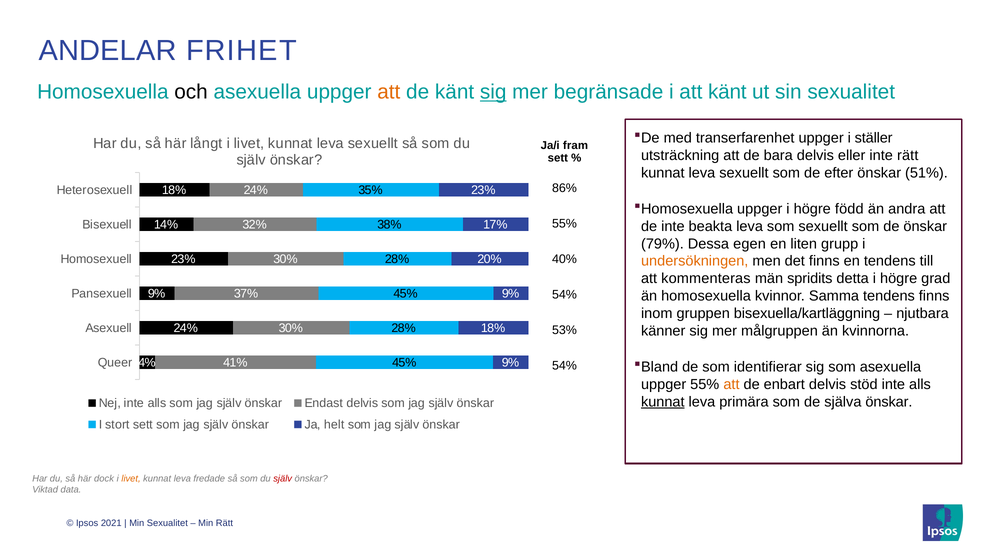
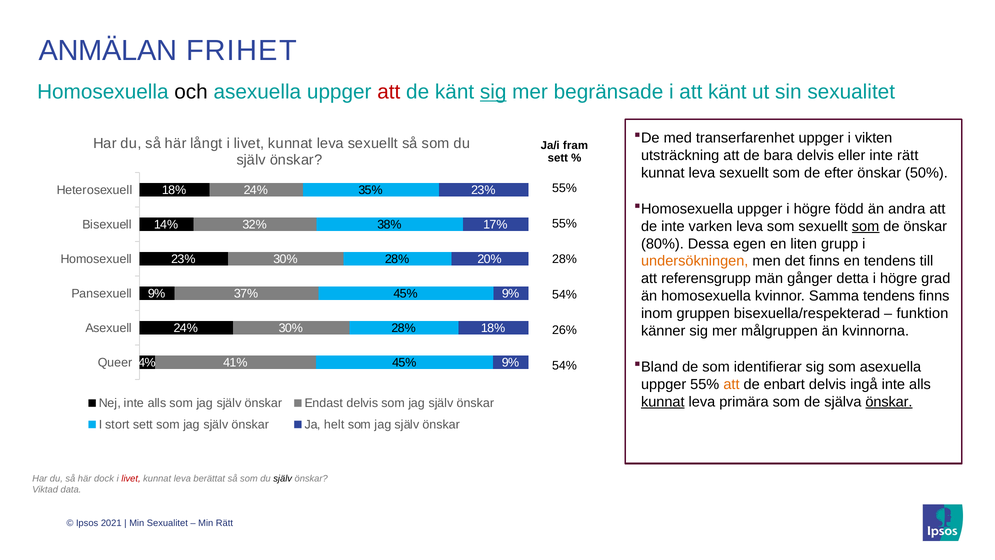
ANDELAR: ANDELAR -> ANMÄLAN (108, 50)
att colour: orange -> red (389, 92)
ställer: ställer -> vikten (874, 138)
51%: 51% -> 50% (926, 173)
86%: 86% -> 55% (564, 188)
beakta: beakta -> varken (710, 226)
som underline: none -> present (865, 226)
79%: 79% -> 80% (662, 244)
40%: 40% -> 28% (564, 259)
kommenteras: kommenteras -> referensgrupp (706, 278)
spridits: spridits -> gånger (810, 278)
bisexuella/kartläggning: bisexuella/kartläggning -> bisexuella/respekterad (807, 313)
njutbara: njutbara -> funktion (922, 313)
53%: 53% -> 26% (564, 330)
stöd: stöd -> ingå (864, 384)
önskar underline: none -> present (889, 402)
livet colour: orange -> red (131, 478)
fredade: fredade -> berättat (209, 478)
själv colour: red -> black (283, 478)
